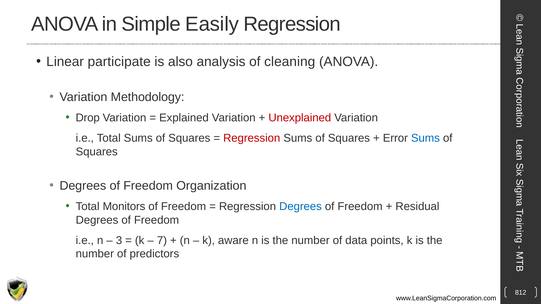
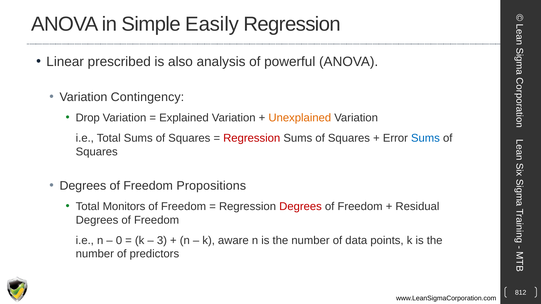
participate: participate -> prescribed (119, 62)
cleaning: cleaning -> powerful (290, 62)
Methodology: Methodology -> Contingency (147, 97)
Unexplained colour: red -> orange (300, 118)
Organization: Organization -> Propositions (211, 186)
Degrees colour: blue -> red (301, 207)
3: 3 -> 0 (119, 241)
7: 7 -> 3 (162, 241)
